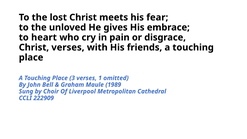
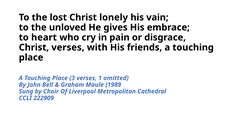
meets: meets -> lonely (114, 17)
fear: fear -> vain (157, 17)
